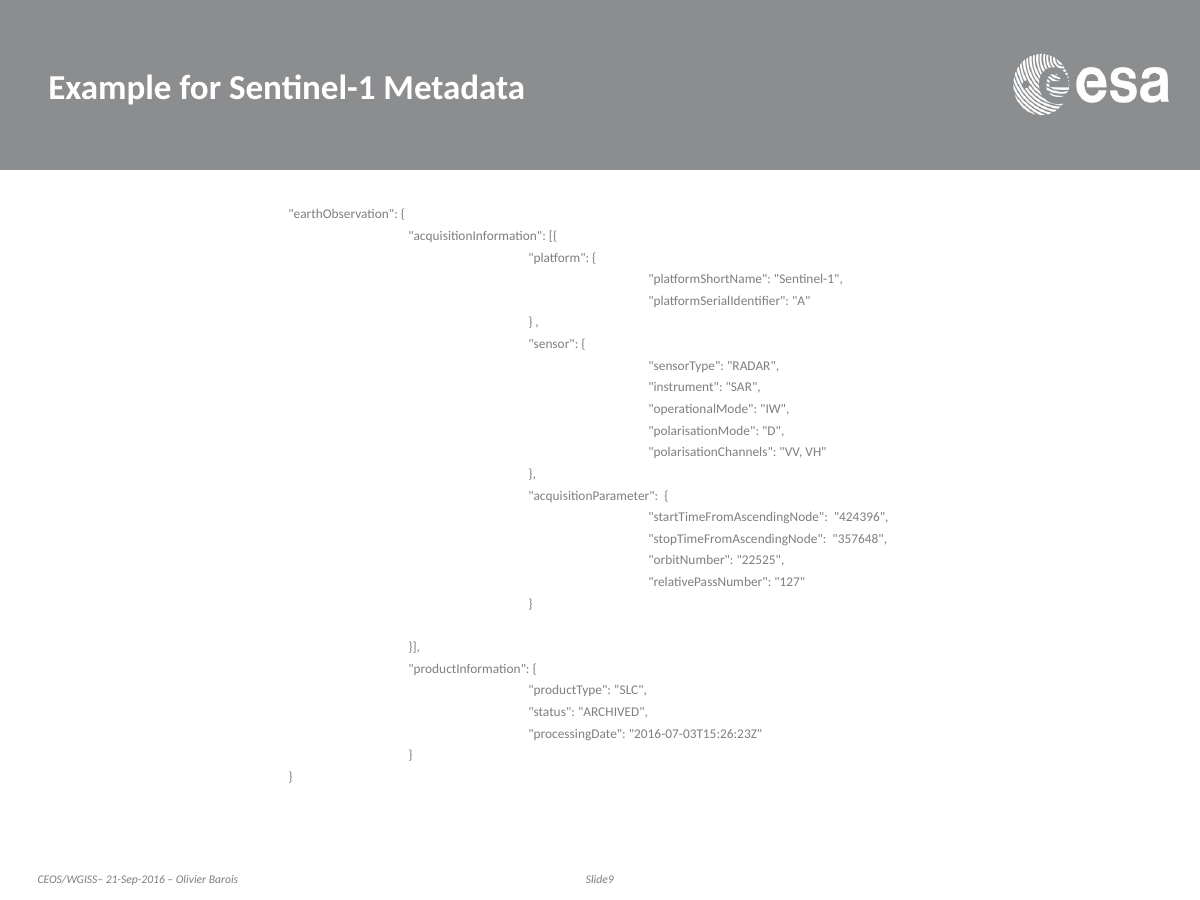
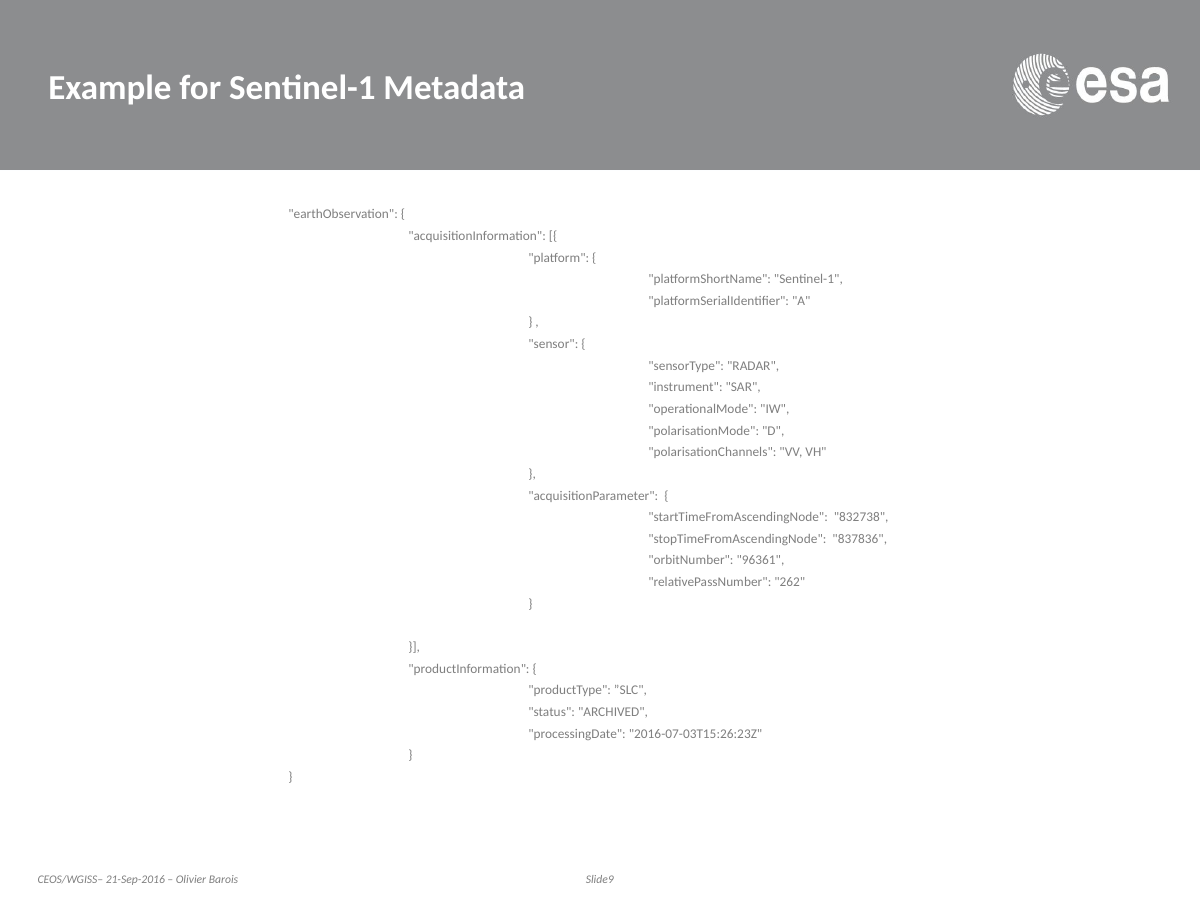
424396: 424396 -> 832738 (861, 517)
357648: 357648 -> 837836 (860, 539)
22525: 22525 -> 96361 (760, 561)
127: 127 -> 262 (790, 582)
